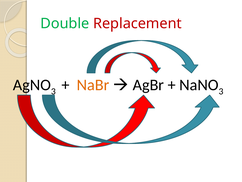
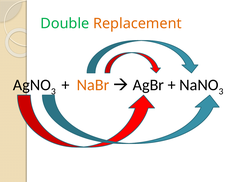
Replacement colour: red -> orange (137, 23)
